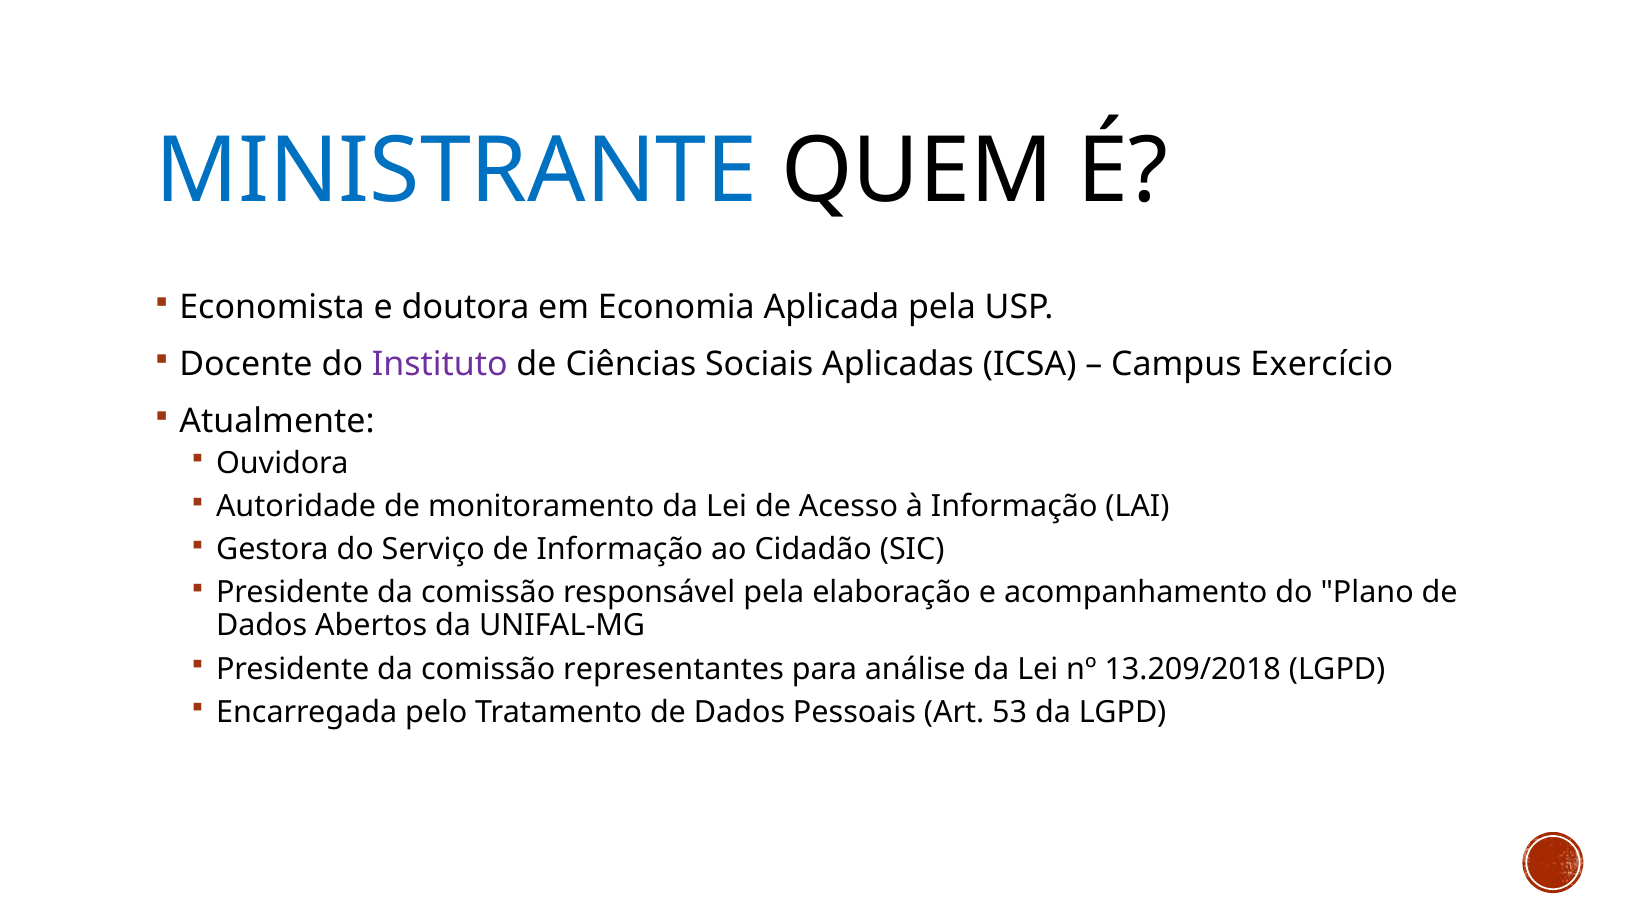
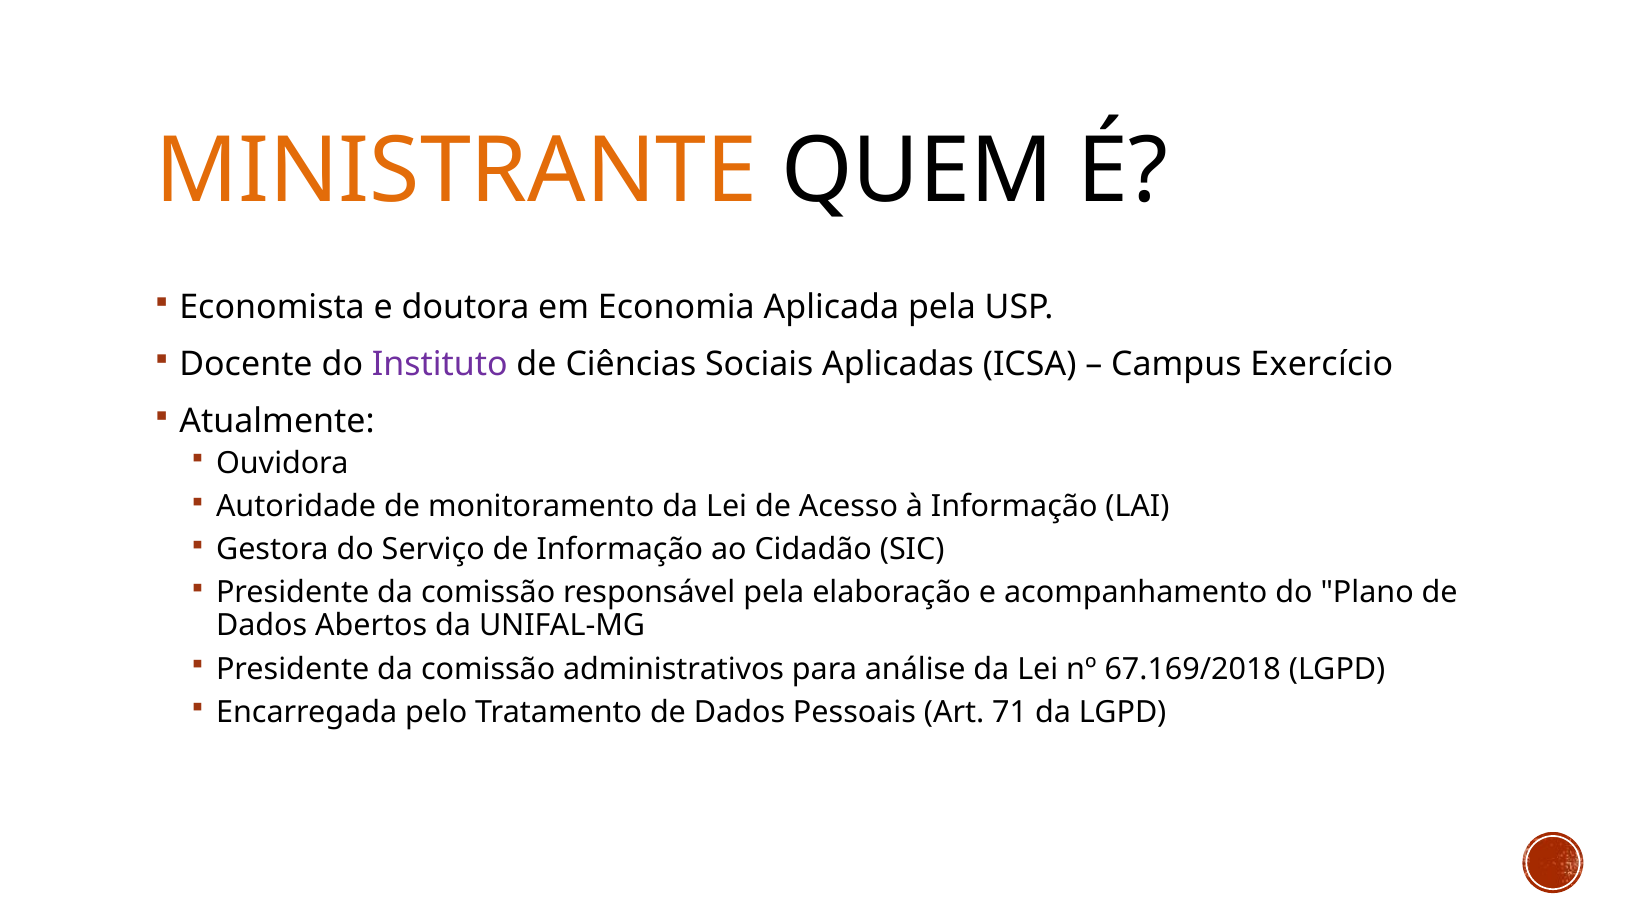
MINISTRANTE colour: blue -> orange (456, 172)
representantes: representantes -> administrativos (674, 669)
13.209/2018: 13.209/2018 -> 67.169/2018 (1193, 669)
53: 53 -> 71 (1010, 712)
